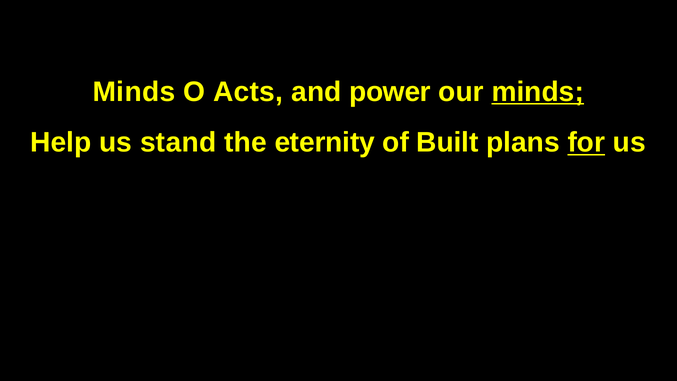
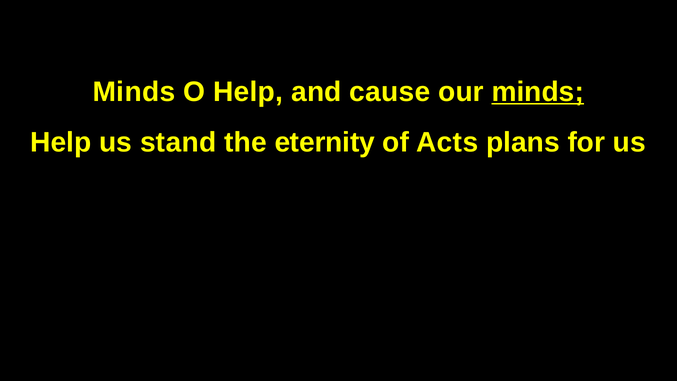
O Acts: Acts -> Help (248, 92)
power: power -> cause (390, 92)
Built: Built -> Acts (447, 142)
for underline: present -> none (586, 142)
